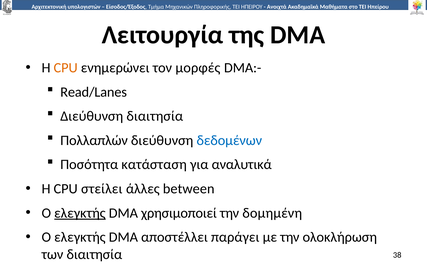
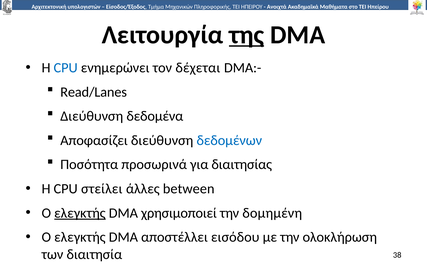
της underline: none -> present (247, 35)
CPU colour: orange -> blue (66, 68)
μορφές: μορφές -> δέχεται (198, 68)
Διεύθυνση διαιτησία: διαιτησία -> δεδομένα (155, 116)
Πολλαπλών: Πολλαπλών -> Αποφασίζει (94, 140)
κατάσταση: κατάσταση -> προσωρινά (154, 165)
αναλυτικά: αναλυτικά -> διαιτησίας (242, 165)
παράγει: παράγει -> εισόδου (235, 237)
